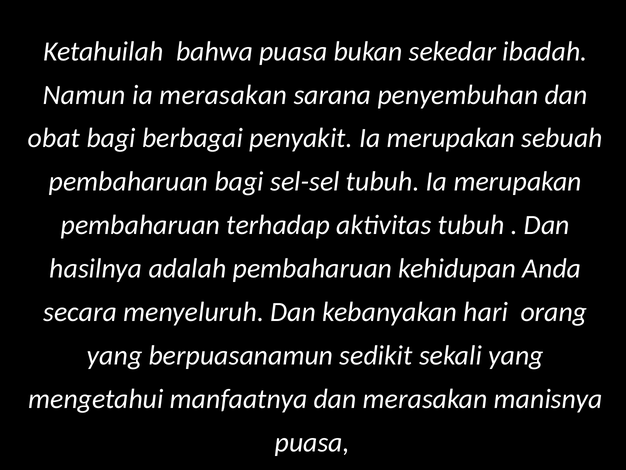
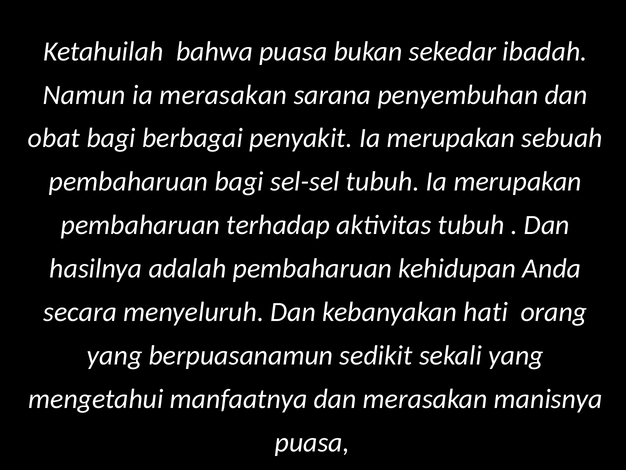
hari: hari -> hati (486, 312)
